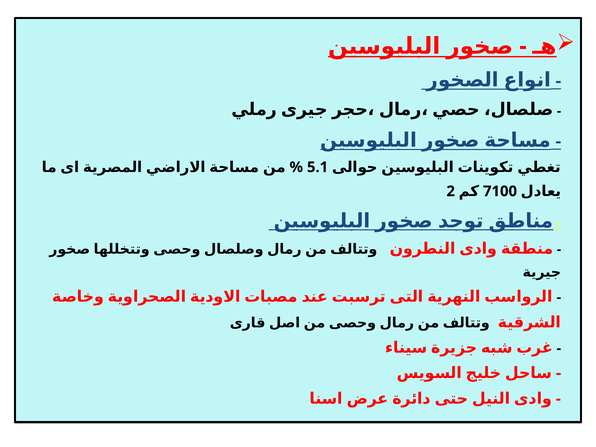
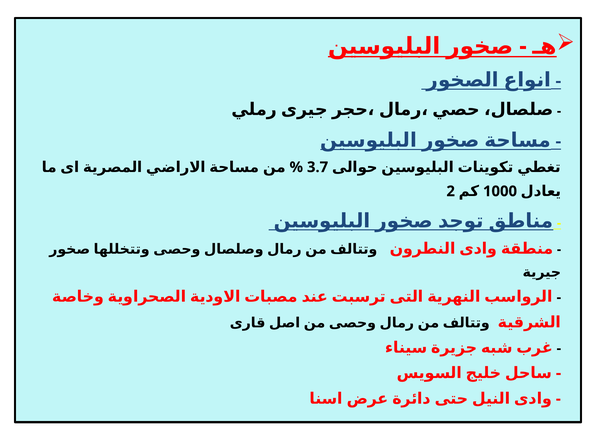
5.1: 5.1 -> 3.7 (318, 167)
7100: 7100 -> 1000 (500, 191)
